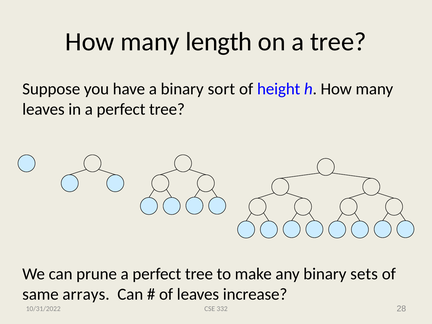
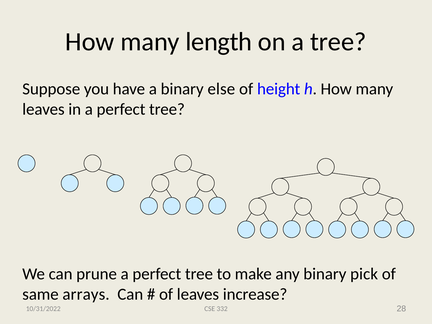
sort: sort -> else (221, 89)
sets: sets -> pick (364, 274)
